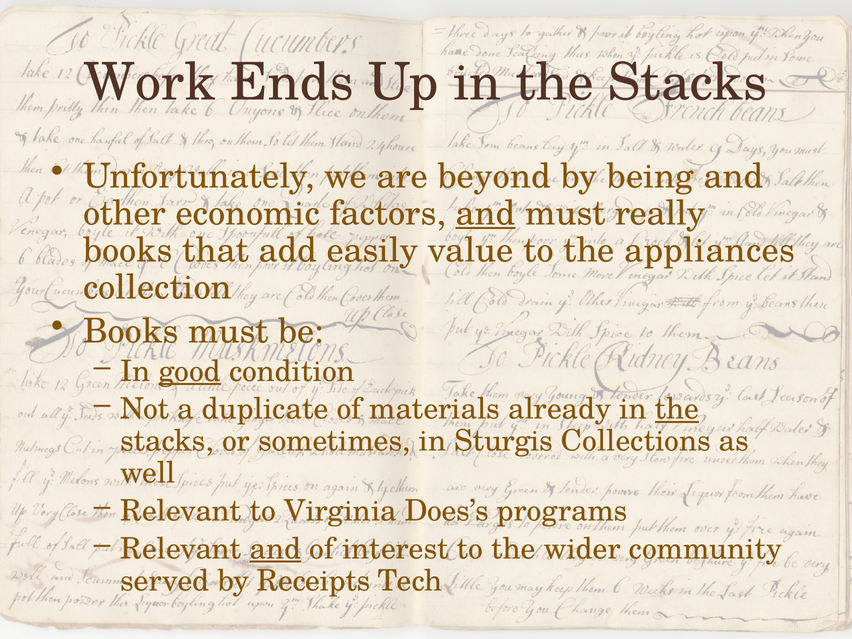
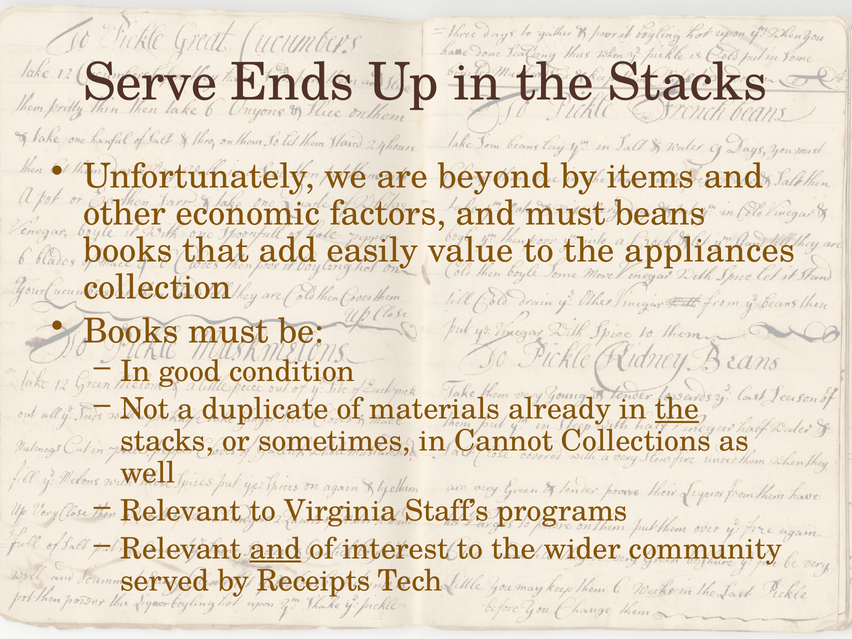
Work: Work -> Serve (150, 82)
being: being -> items (651, 176)
and underline: present -> none (486, 213)
really: really -> beans (660, 213)
good underline: present -> none (190, 371)
Sturgis: Sturgis -> Cannot (504, 441)
Does’s: Does’s -> Staff’s (447, 511)
